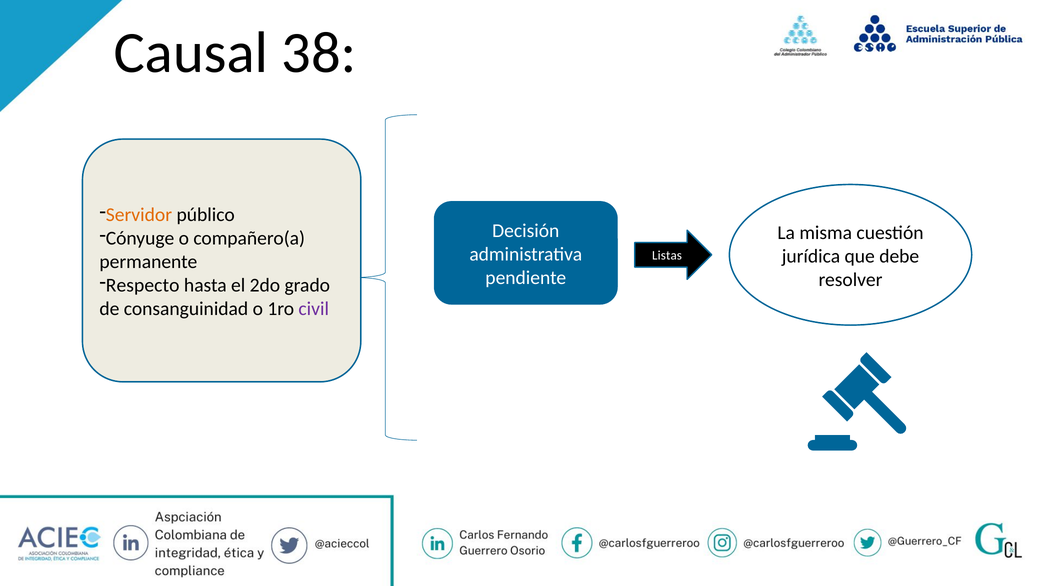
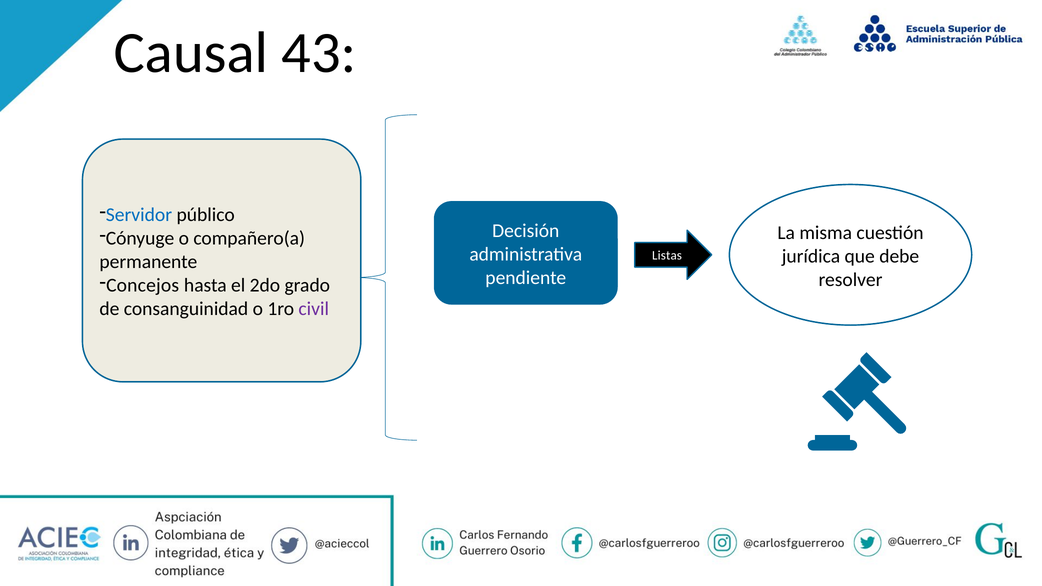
38: 38 -> 43 (319, 53)
Servidor colour: orange -> blue (139, 215)
Respecto: Respecto -> Concejos (143, 285)
